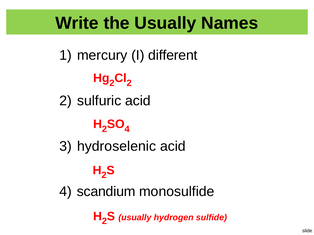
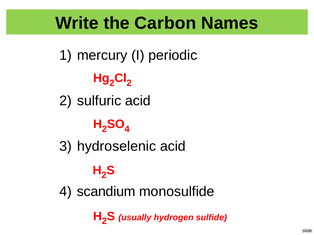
the Usually: Usually -> Carbon (165, 23)
different: different -> periodic (173, 55)
